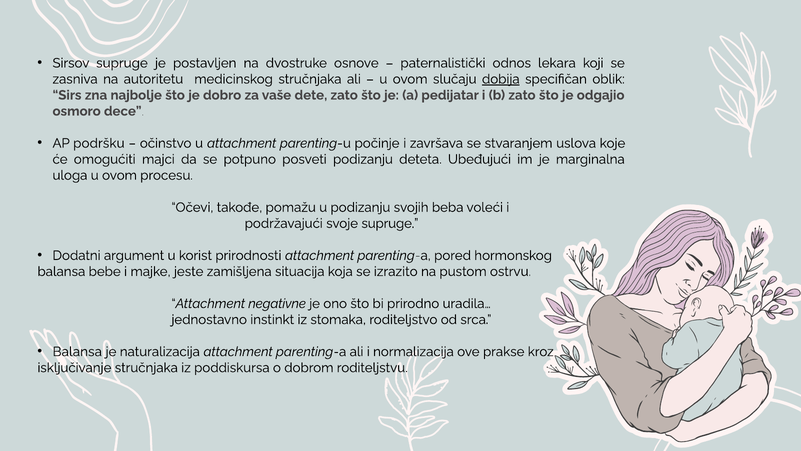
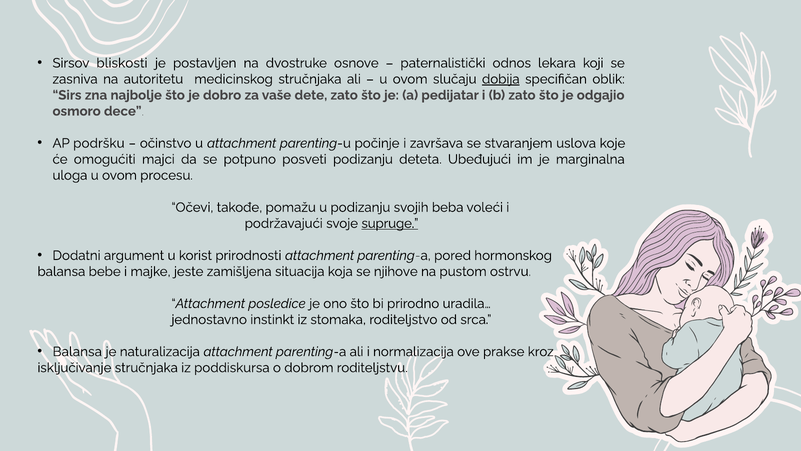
Sirsov supruge: supruge -> bliskosti (122, 63)
supruge underline: none -> present (390, 223)
izrazito: izrazito -> njihove (396, 271)
negativne: negativne -> posledice (277, 303)
